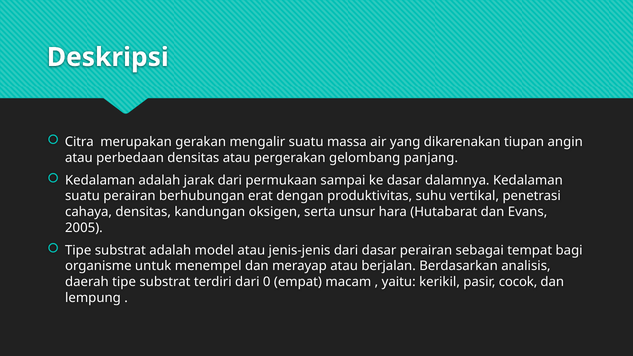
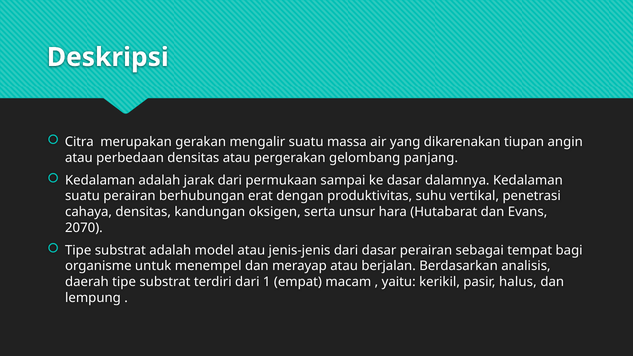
2005: 2005 -> 2070 (84, 228)
0: 0 -> 1 (267, 282)
cocok: cocok -> halus (518, 282)
